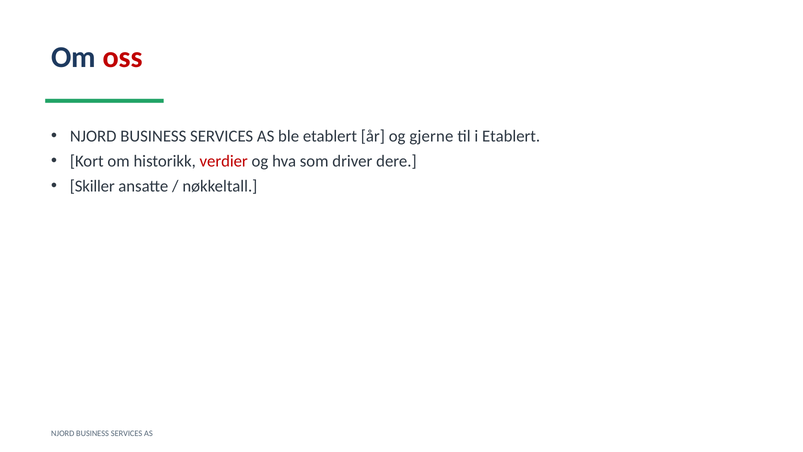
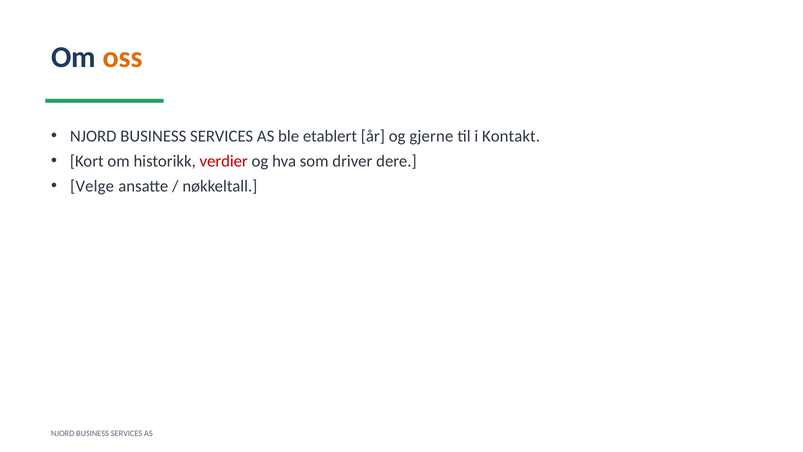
oss colour: red -> orange (123, 57)
i Etablert: Etablert -> Kontakt (511, 136)
Skiller: Skiller -> Velge (92, 186)
